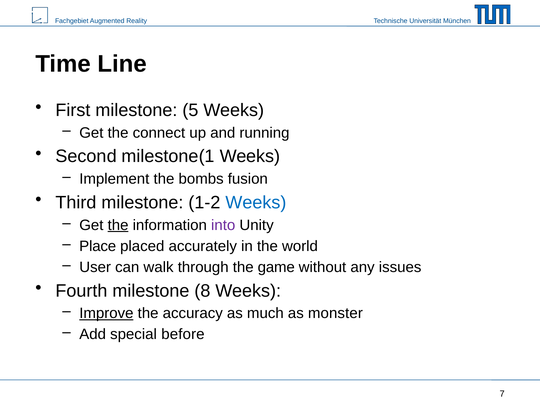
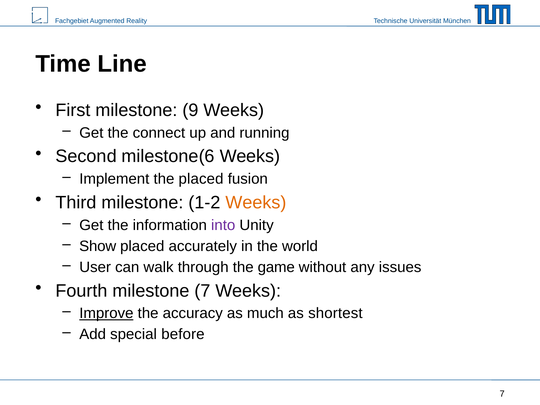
5: 5 -> 9 (191, 110)
milestone(1: milestone(1 -> milestone(6 (168, 156)
the bombs: bombs -> placed (201, 179)
Weeks colour: blue -> orange (256, 203)
the underline: present -> none (118, 225)
Place: Place -> Show (98, 246)
milestone 8: 8 -> 7 (203, 291)
monster: monster -> shortest (335, 313)
